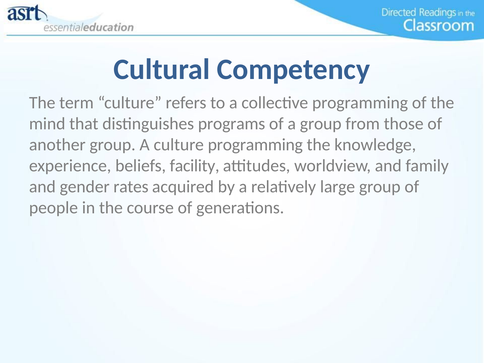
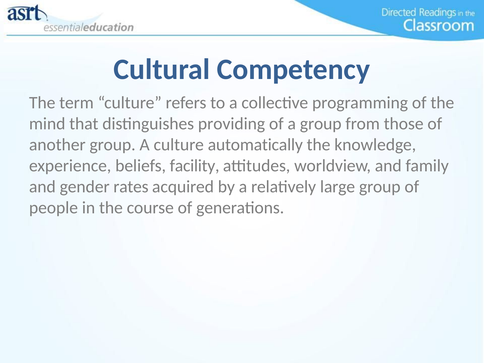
programs: programs -> providing (232, 124)
culture programming: programming -> automatically (255, 145)
